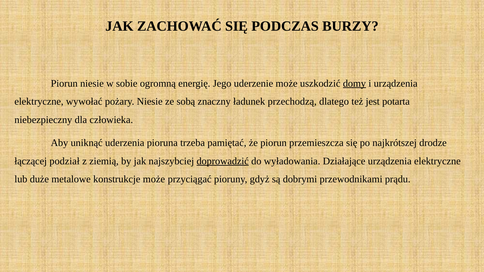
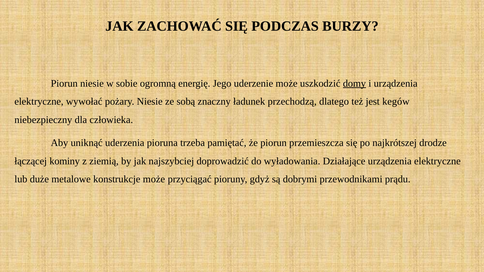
potarta: potarta -> kegów (396, 102)
podział: podział -> kominy (65, 161)
doprowadzić underline: present -> none (223, 161)
